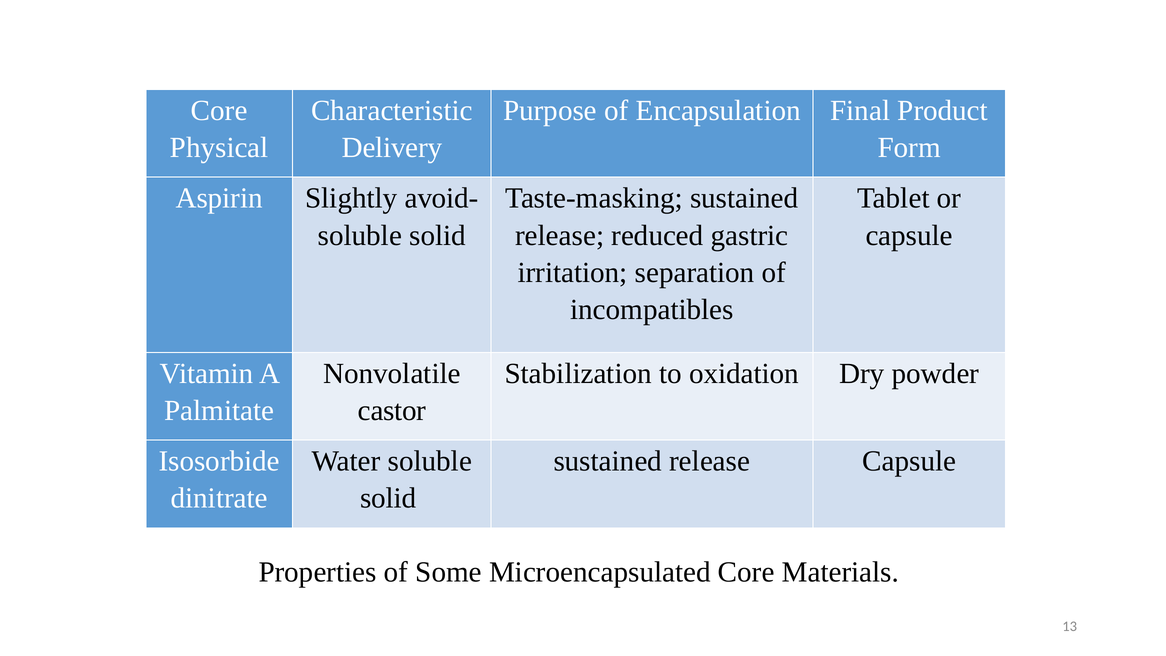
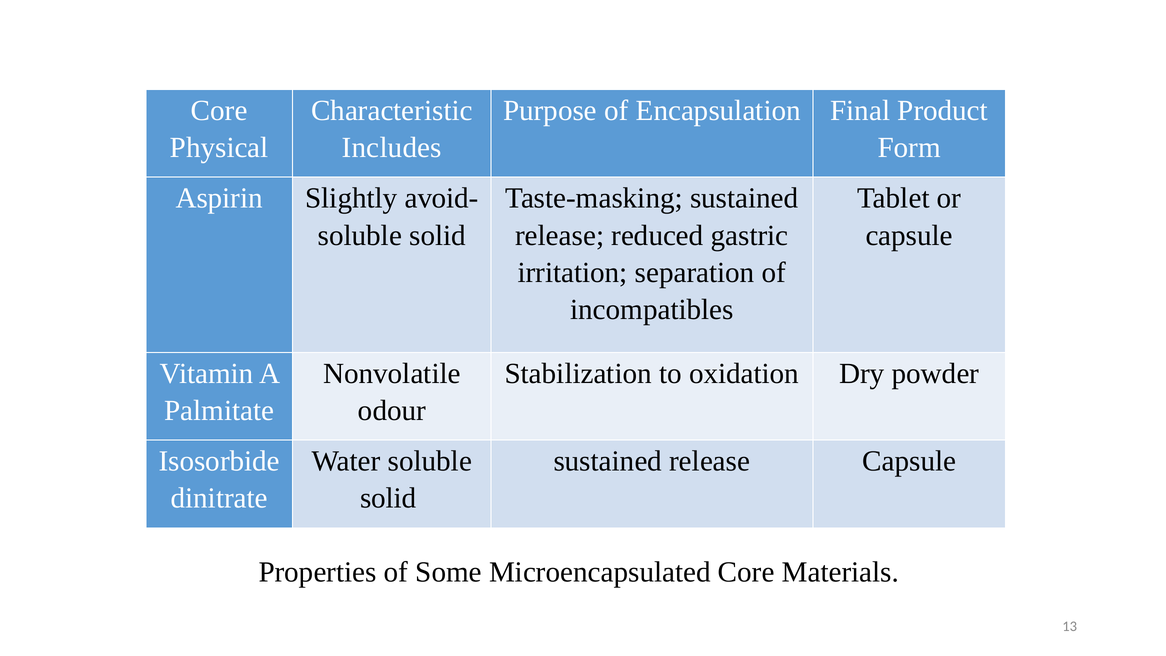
Delivery: Delivery -> Includes (392, 148)
castor: castor -> odour (392, 411)
